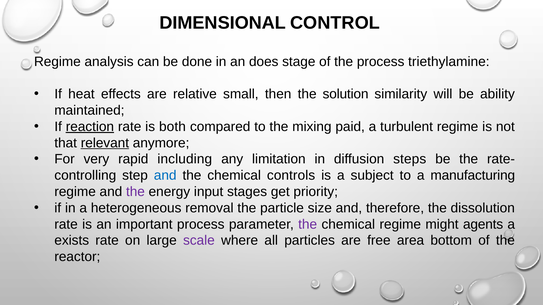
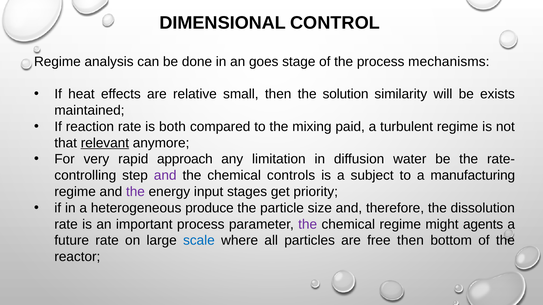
does: does -> goes (264, 62)
triethylamine: triethylamine -> mechanisms (449, 62)
ability: ability -> exists (497, 94)
reaction underline: present -> none (90, 127)
including: including -> approach (185, 159)
steps: steps -> water (410, 159)
and colour: blue -> purple (165, 176)
removal: removal -> produce (209, 208)
exists: exists -> future (72, 241)
scale colour: purple -> blue (199, 241)
free area: area -> then (410, 241)
